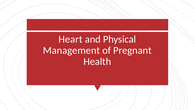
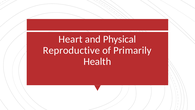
Management: Management -> Reproductive (71, 50)
Pregnant: Pregnant -> Primarily (132, 50)
